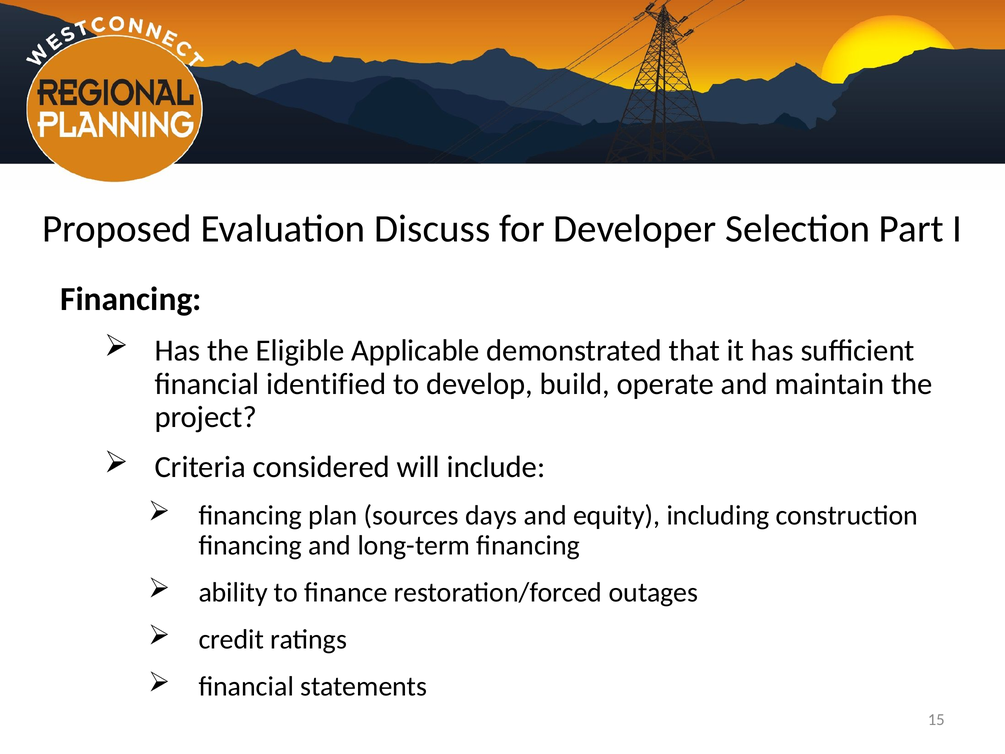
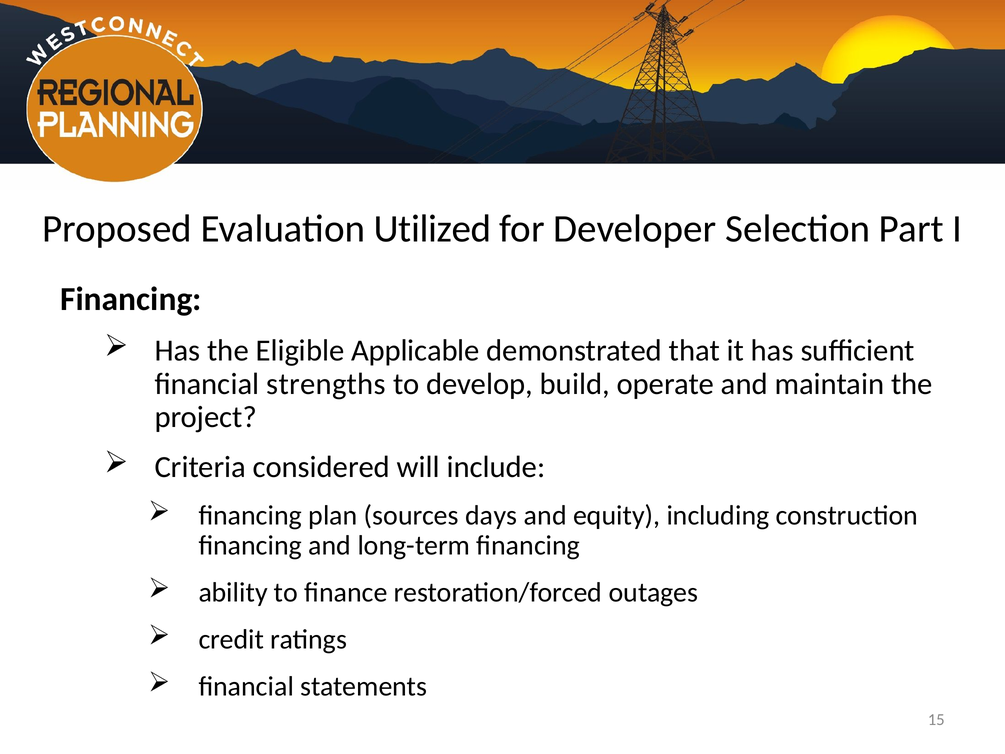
Discuss: Discuss -> Utilized (433, 229)
identified: identified -> strengths (326, 384)
